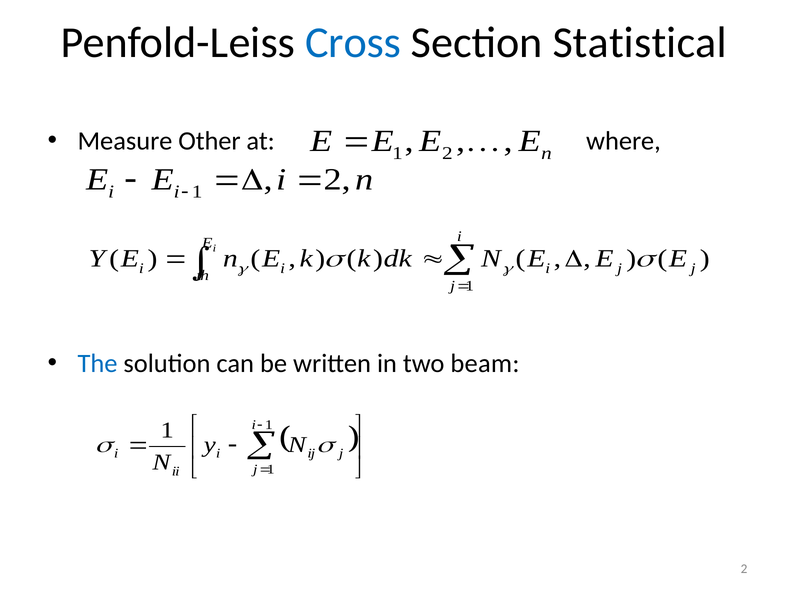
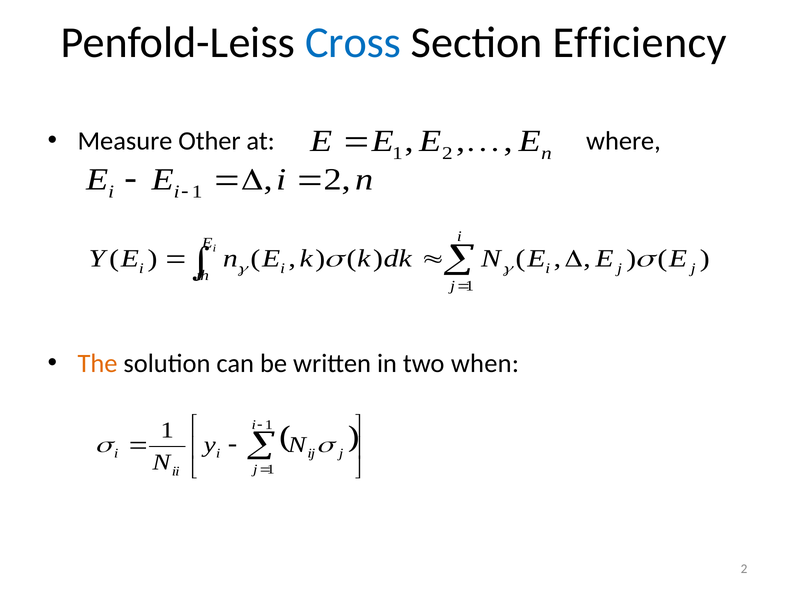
Statistical: Statistical -> Efficiency (640, 43)
The colour: blue -> orange (98, 364)
beam: beam -> when (485, 364)
